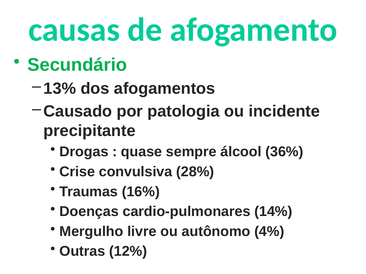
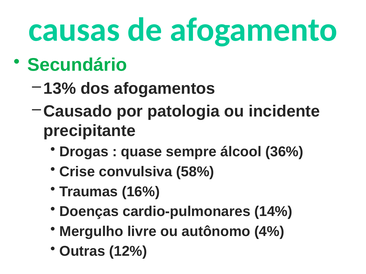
28%: 28% -> 58% (195, 172)
